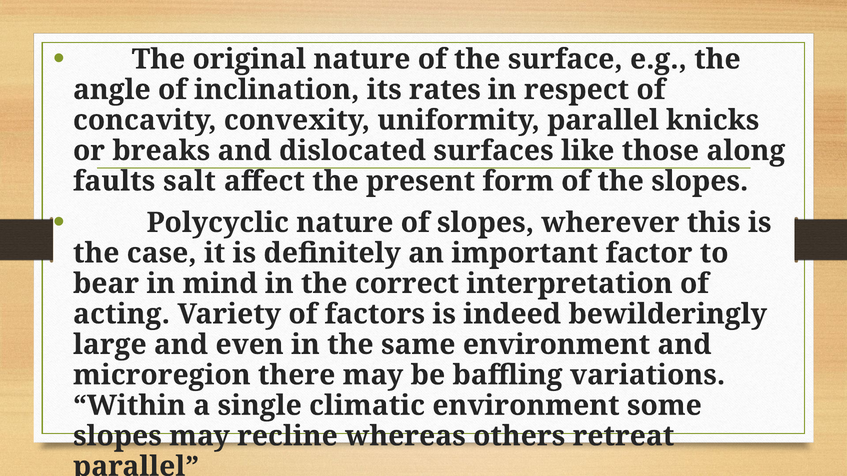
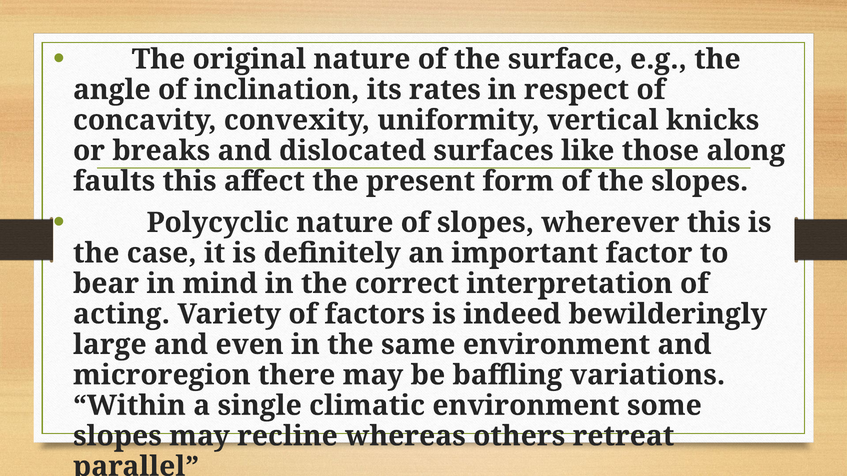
uniformity parallel: parallel -> vertical (603, 120)
faults salt: salt -> this (189, 181)
